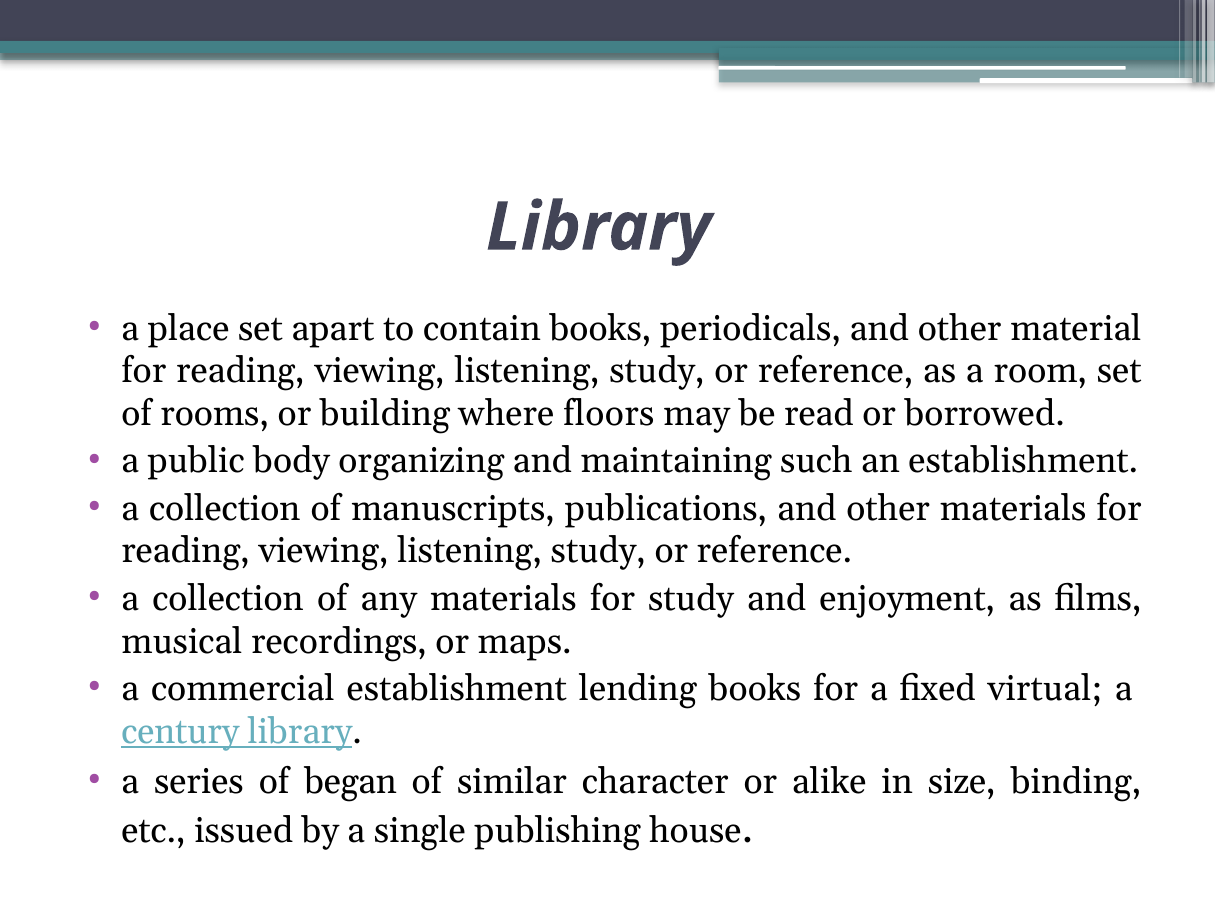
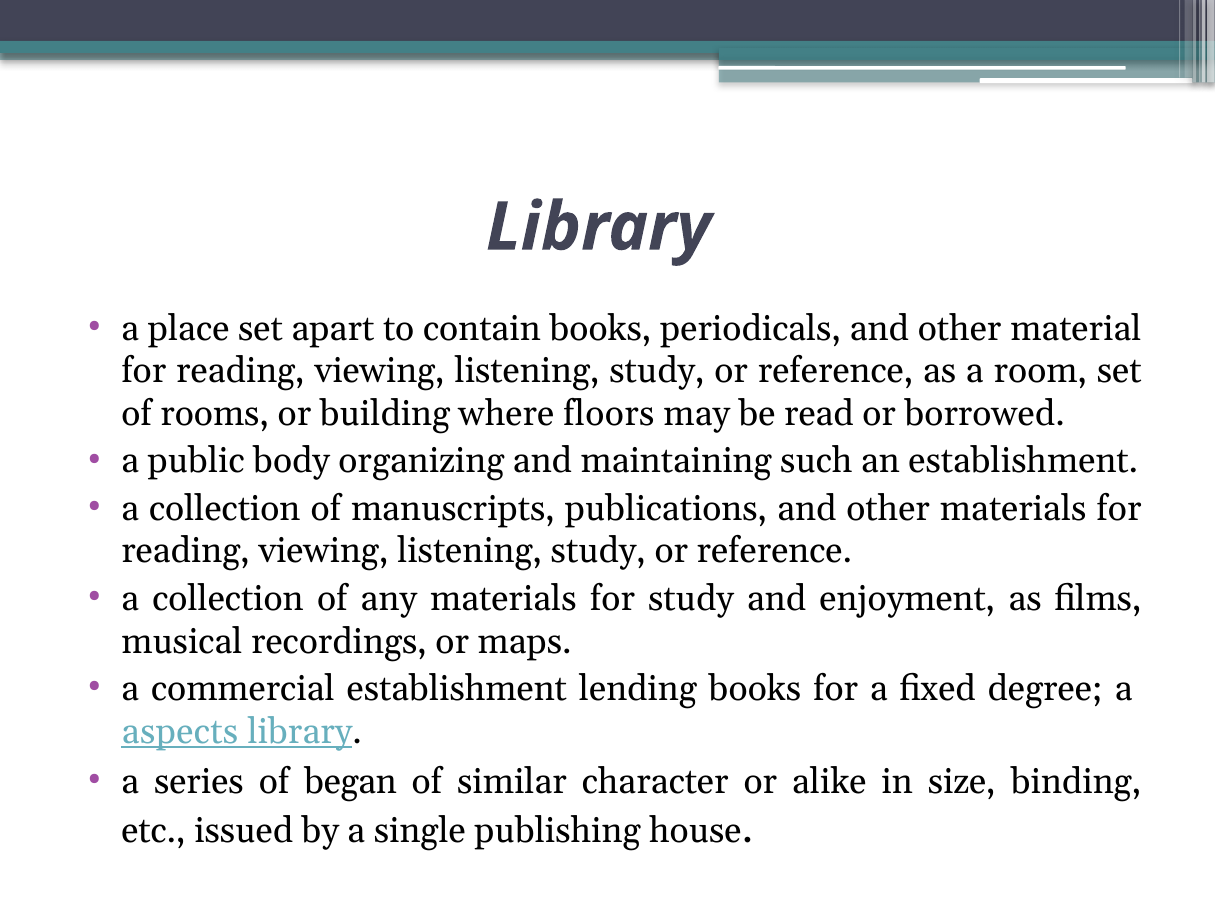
virtual: virtual -> degree (1045, 689)
century: century -> aspects (180, 732)
